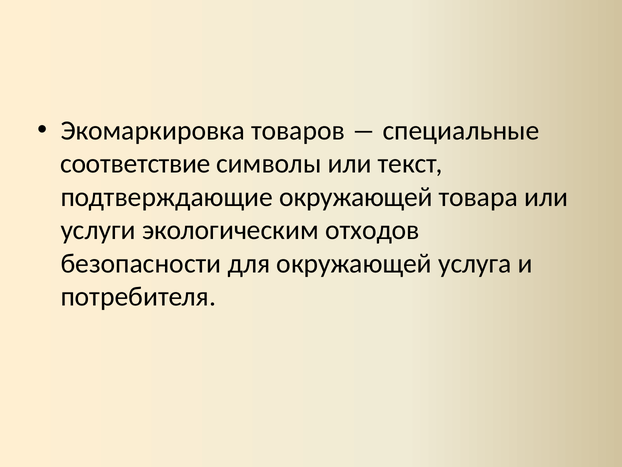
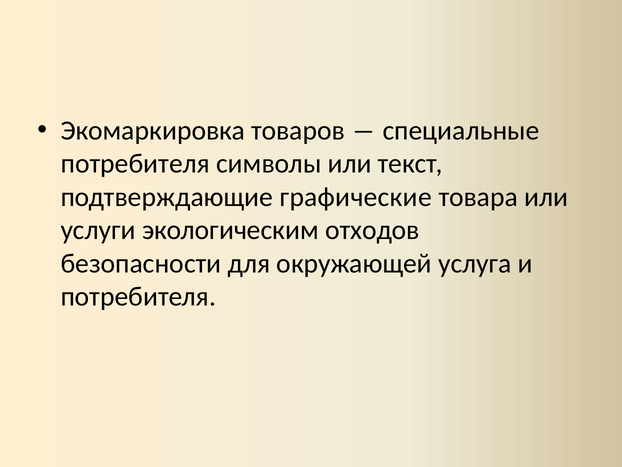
соответствие: соответствие -> потребителя (135, 164)
подтверждающие окружающей: окружающей -> графические (356, 197)
